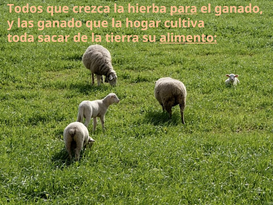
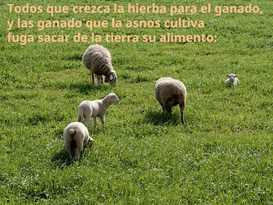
hogar: hogar -> asnos (143, 23)
toda: toda -> fuga (21, 38)
alimento underline: present -> none (188, 38)
